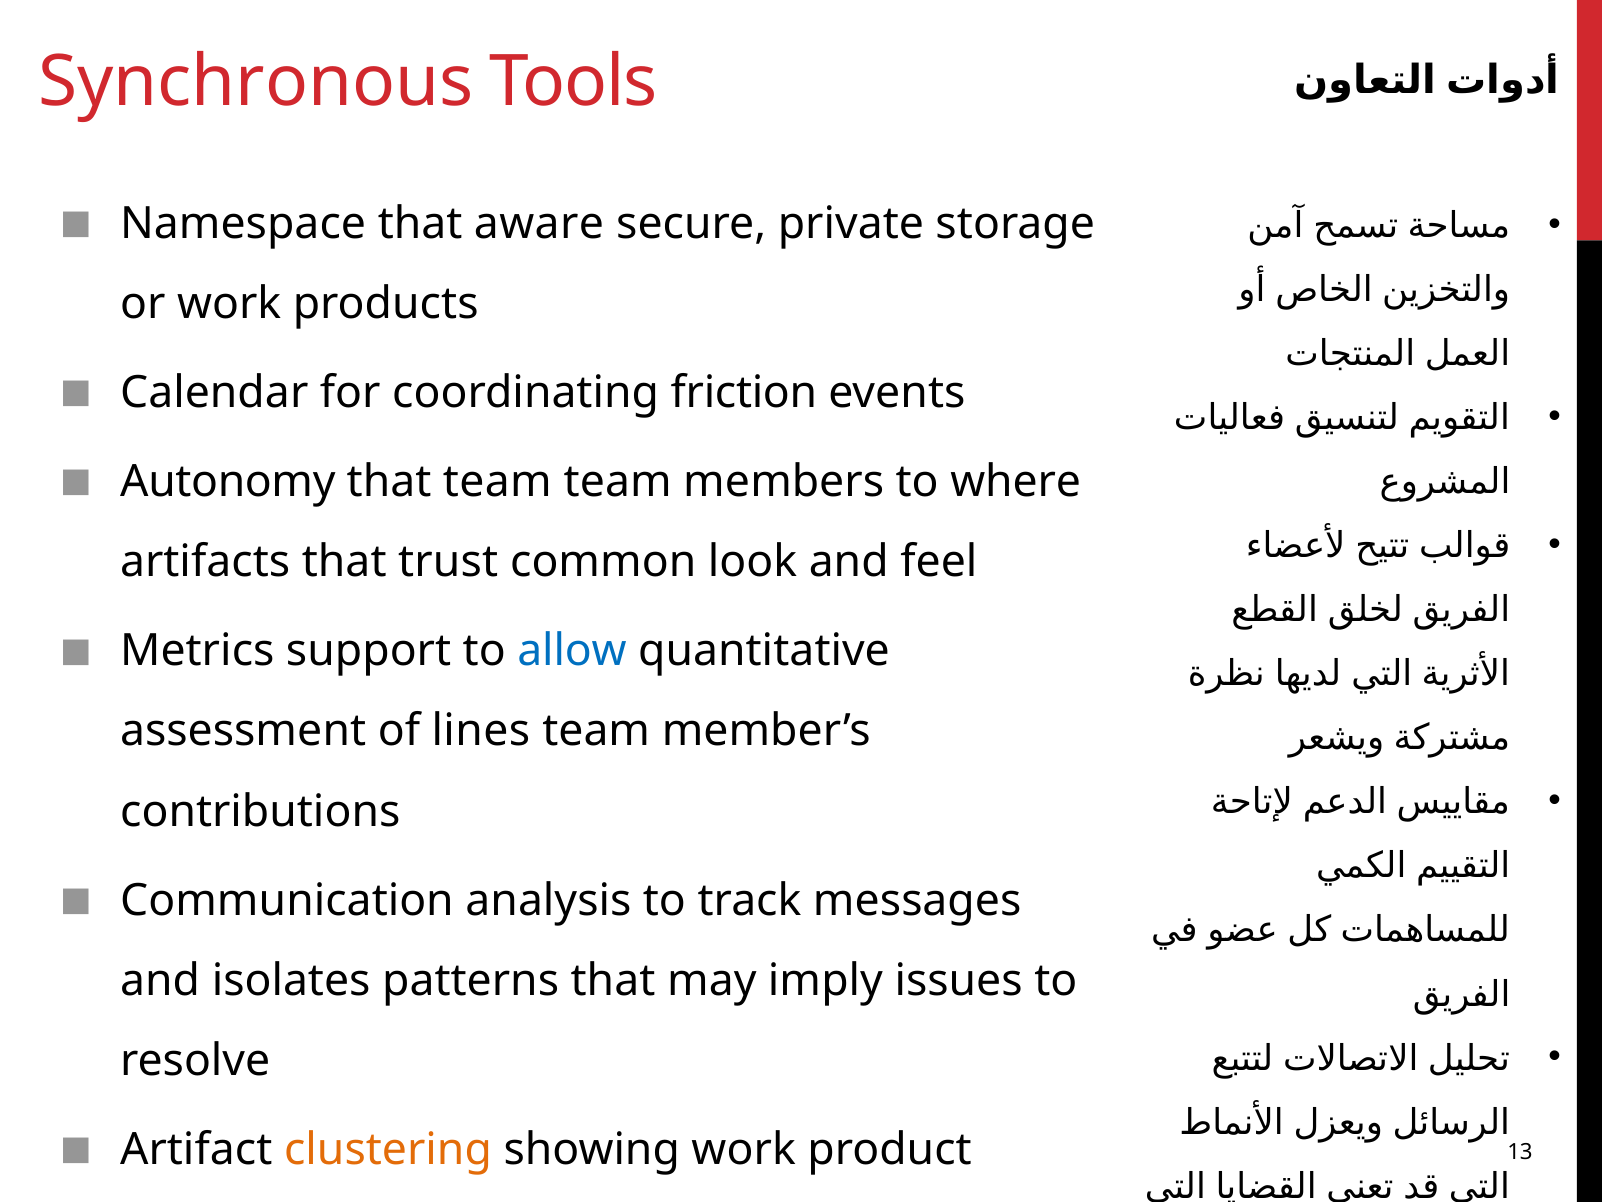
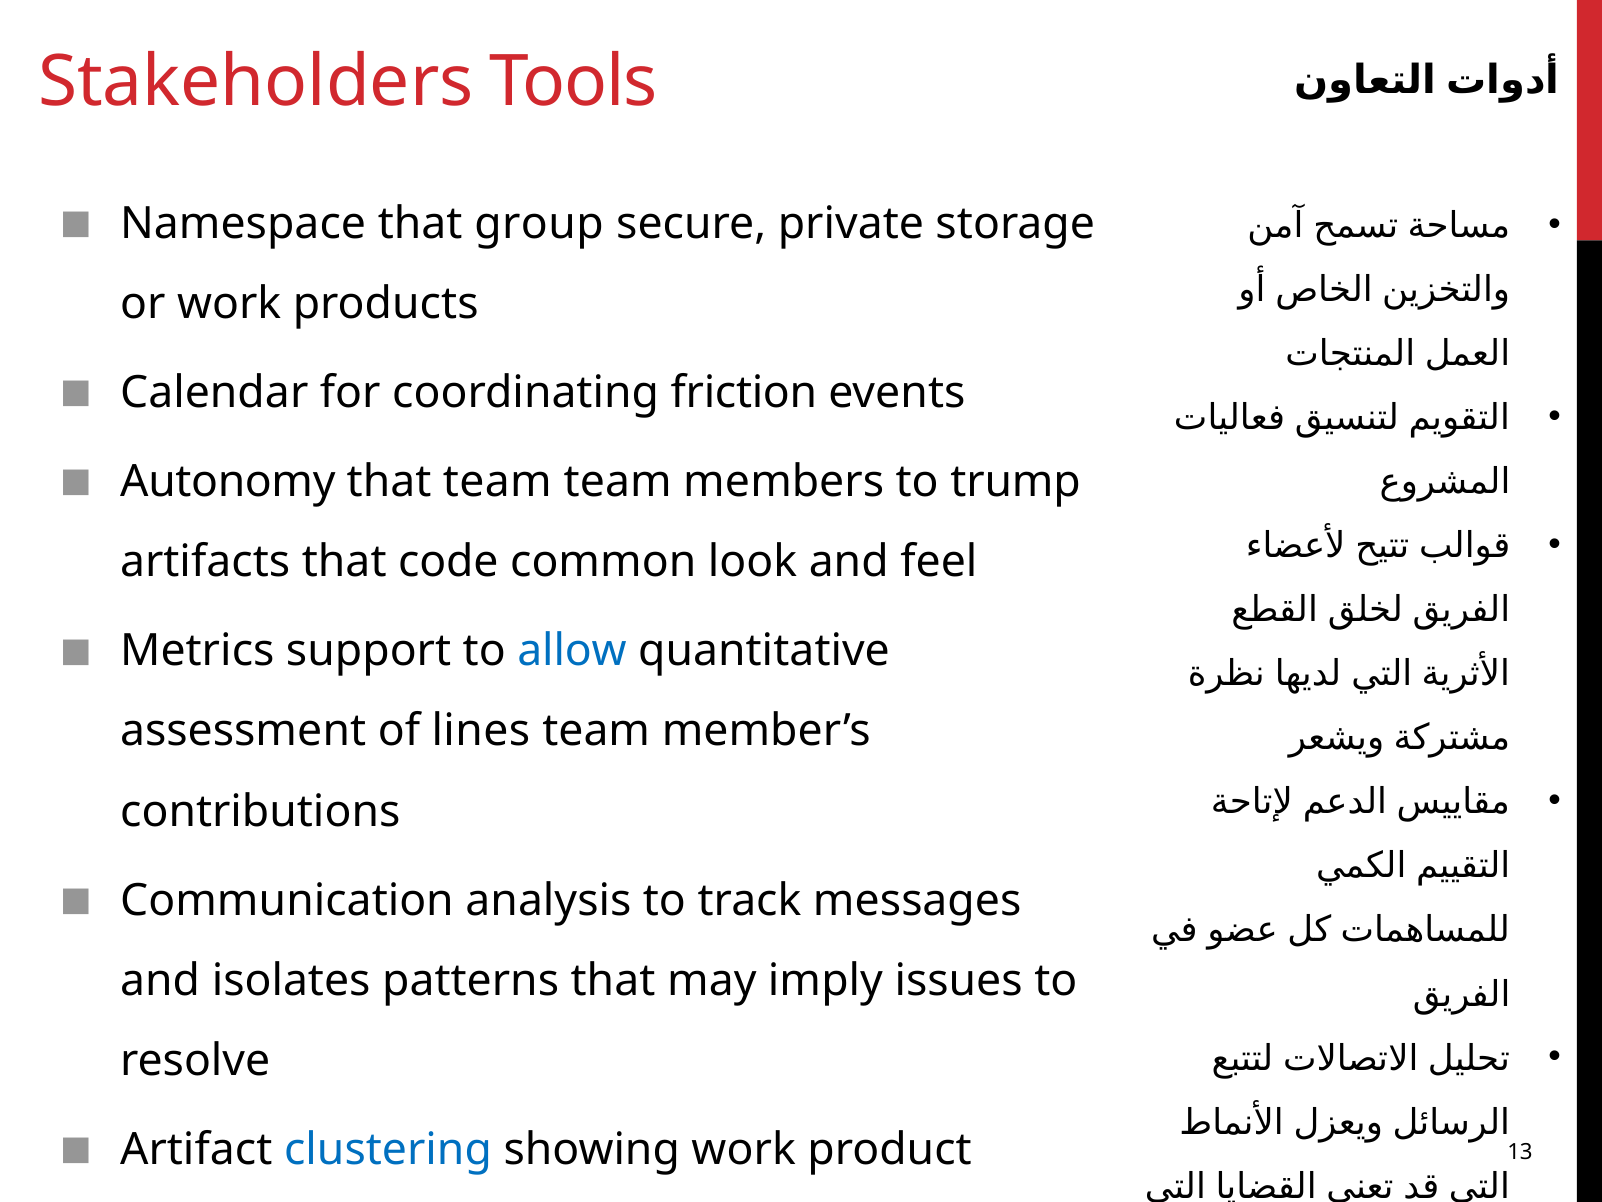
Synchronous: Synchronous -> Stakeholders (256, 82)
aware: aware -> group (539, 224)
where: where -> trump (1016, 482)
trust: trust -> code (448, 562)
clustering colour: orange -> blue (388, 1149)
